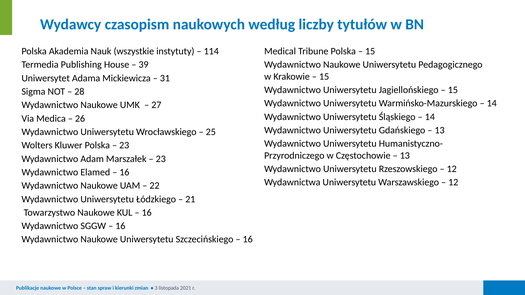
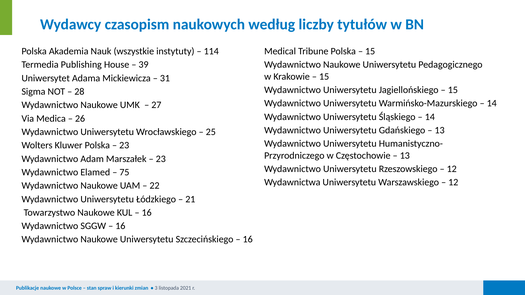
16: 16 -> 75 (124, 172)
